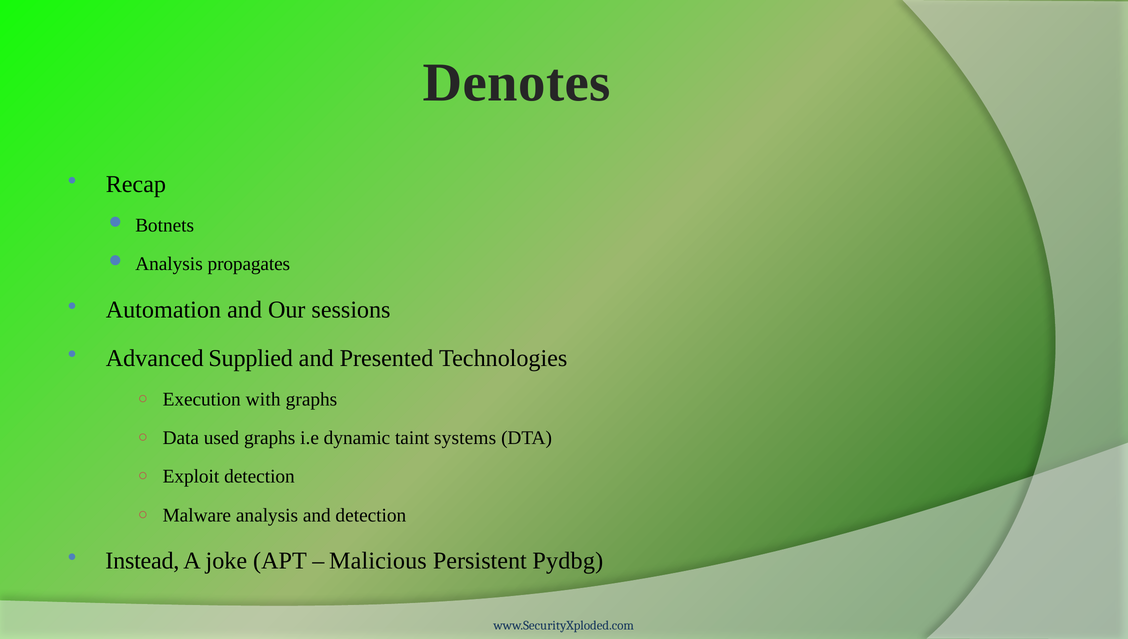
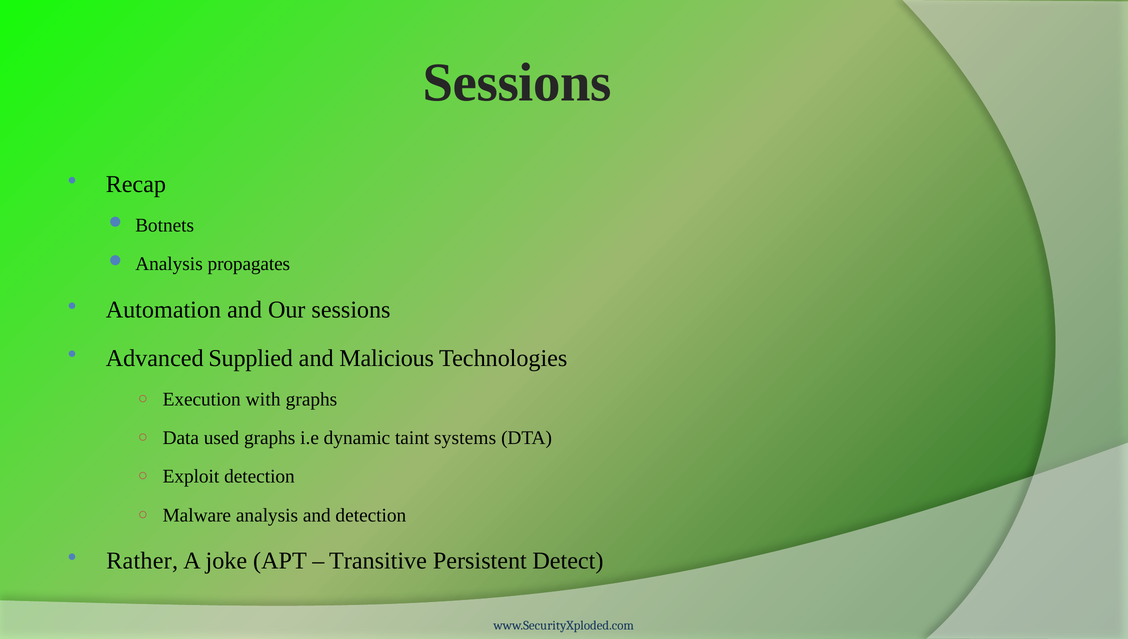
Denotes: Denotes -> Sessions (517, 83)
Presented: Presented -> Malicious (387, 358)
Instead: Instead -> Rather (142, 561)
Malicious: Malicious -> Transitive (378, 561)
Pydbg: Pydbg -> Detect (568, 561)
